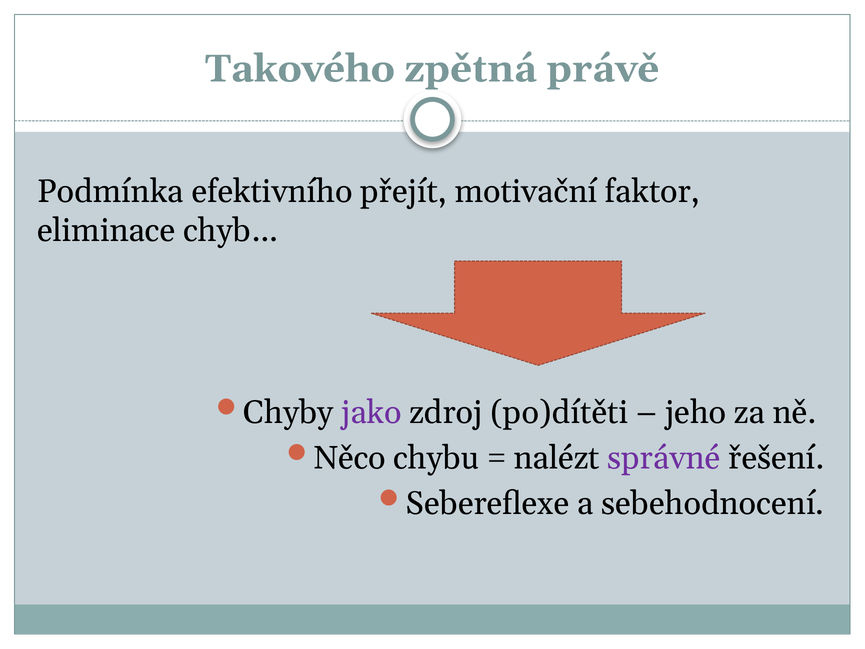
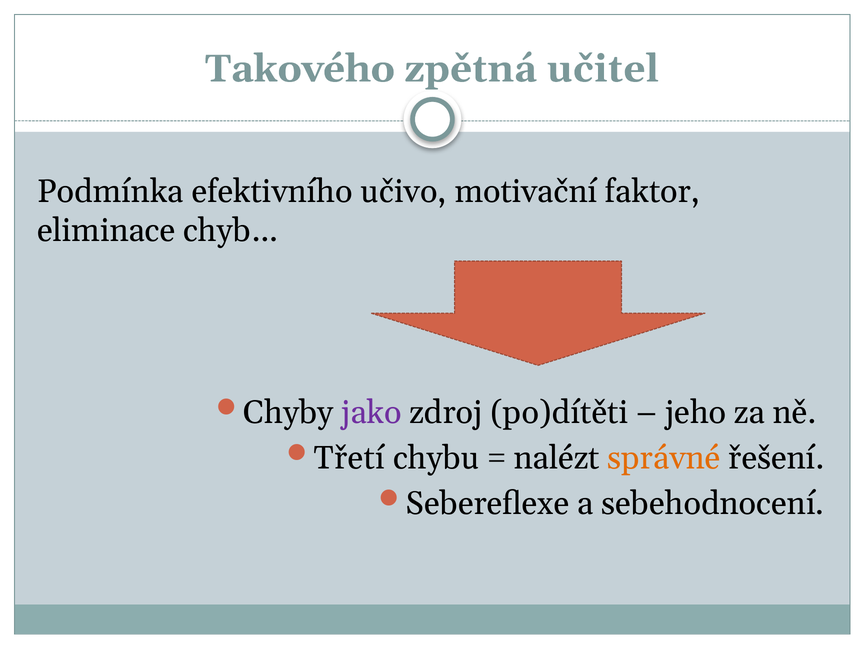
právě: právě -> učitel (603, 69)
přejít: přejít -> učivo (404, 191)
Něco: Něco -> Třetí (349, 458)
správné colour: purple -> orange (664, 458)
